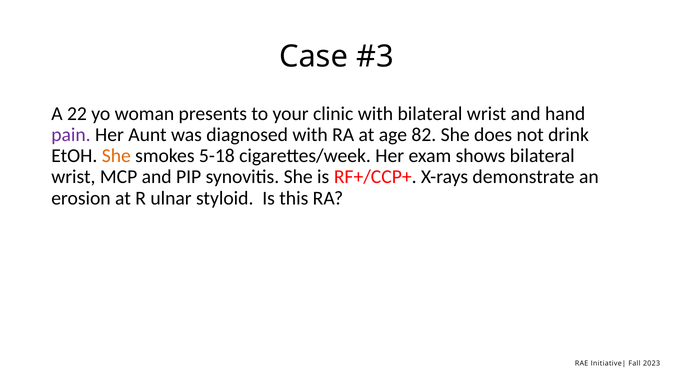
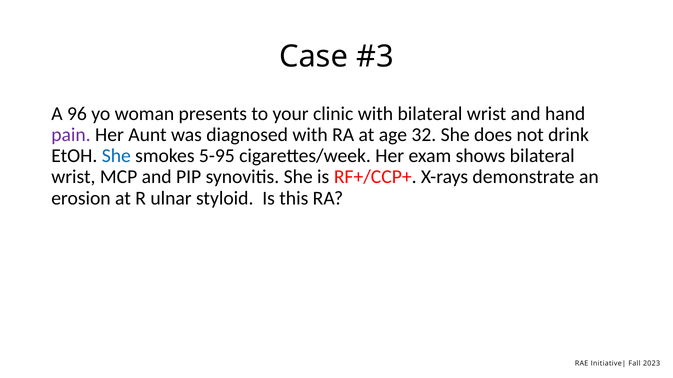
22: 22 -> 96 (77, 114)
82: 82 -> 32 (424, 135)
She colour: orange -> blue (116, 156)
5-18: 5-18 -> 5-95 (217, 156)
